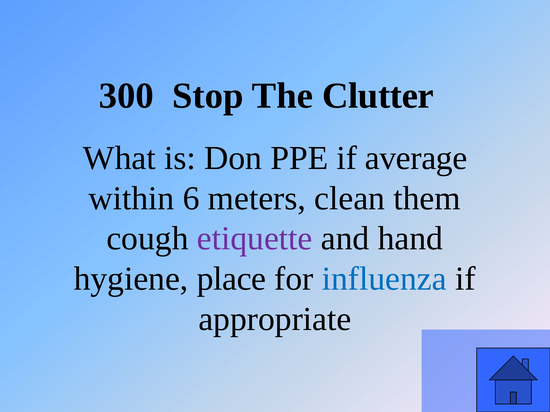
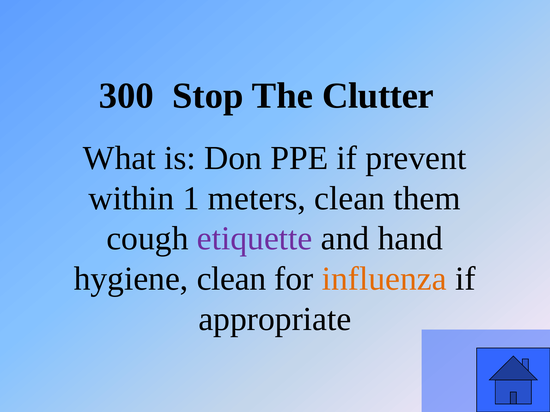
average: average -> prevent (416, 158)
6: 6 -> 1 (191, 199)
hygiene place: place -> clean (231, 279)
influenza colour: blue -> orange (384, 279)
